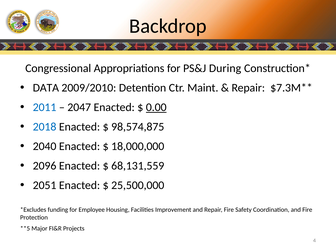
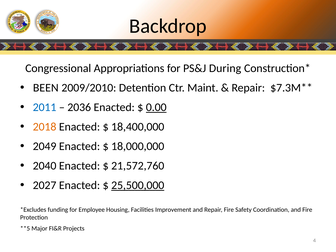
DATA: DATA -> BEEN (46, 88)
2047: 2047 -> 2036 (79, 107)
2018 colour: blue -> orange (45, 127)
98,574,875: 98,574,875 -> 18,400,000 (138, 127)
2040: 2040 -> 2049 (45, 146)
2096: 2096 -> 2040 (45, 166)
68,131,559: 68,131,559 -> 21,572,760 (138, 166)
2051: 2051 -> 2027 (45, 185)
25,500,000 underline: none -> present (138, 185)
